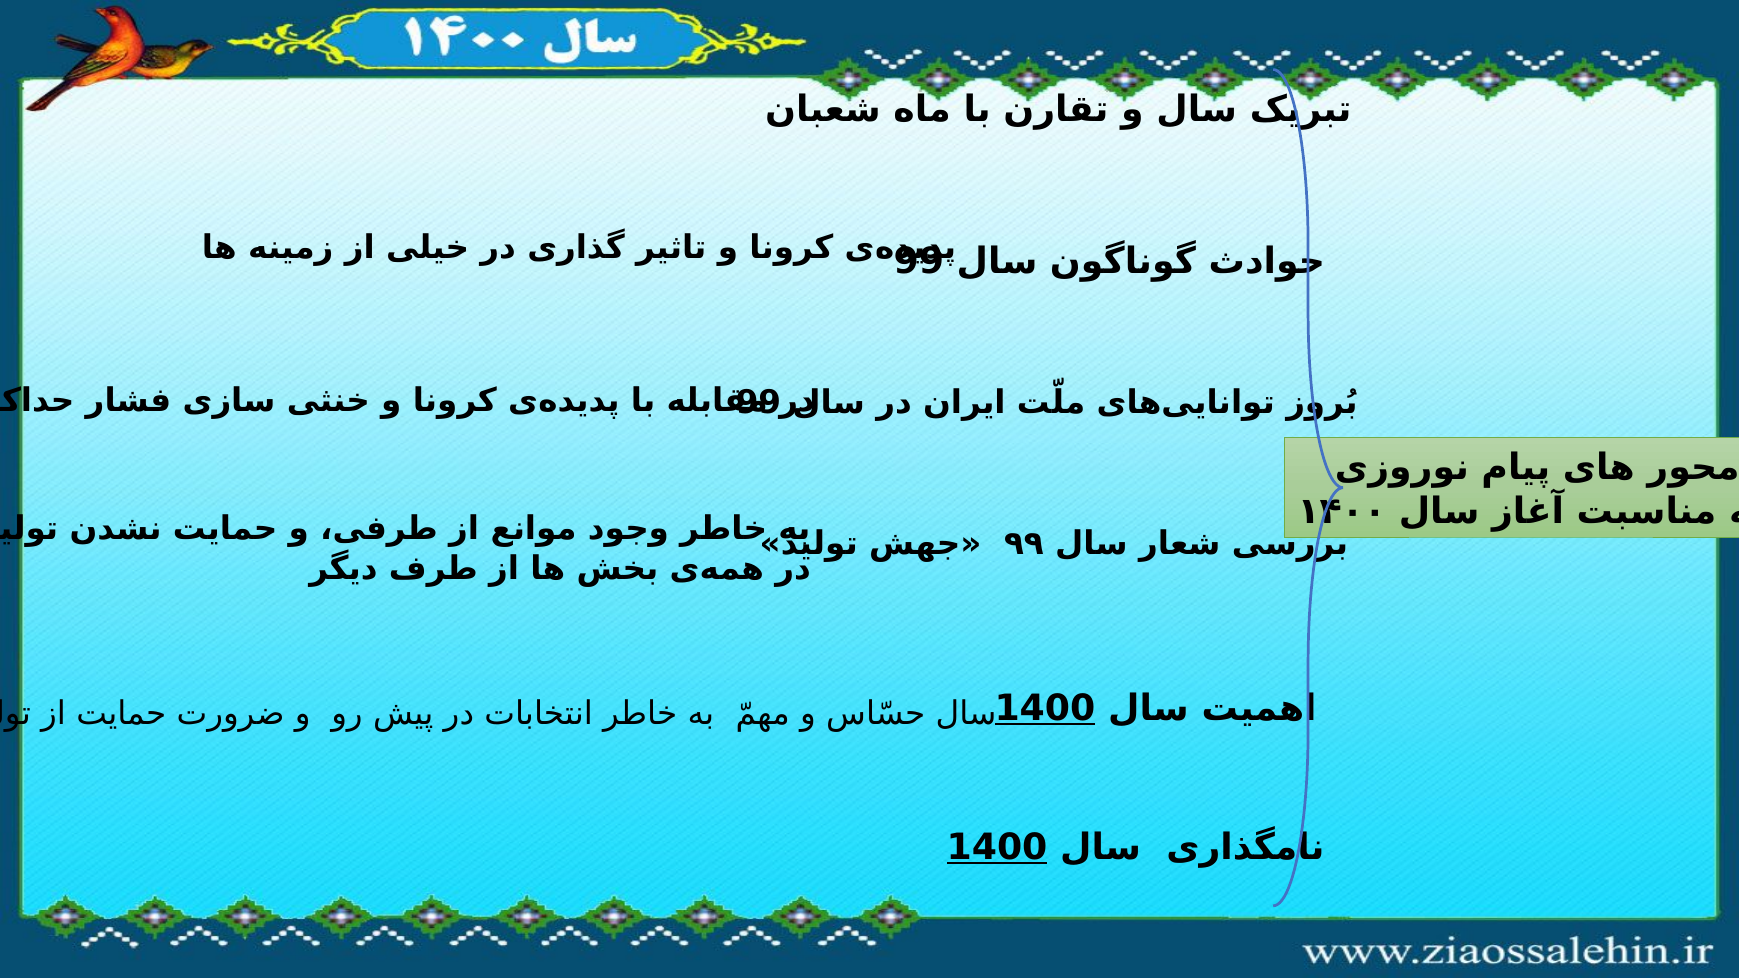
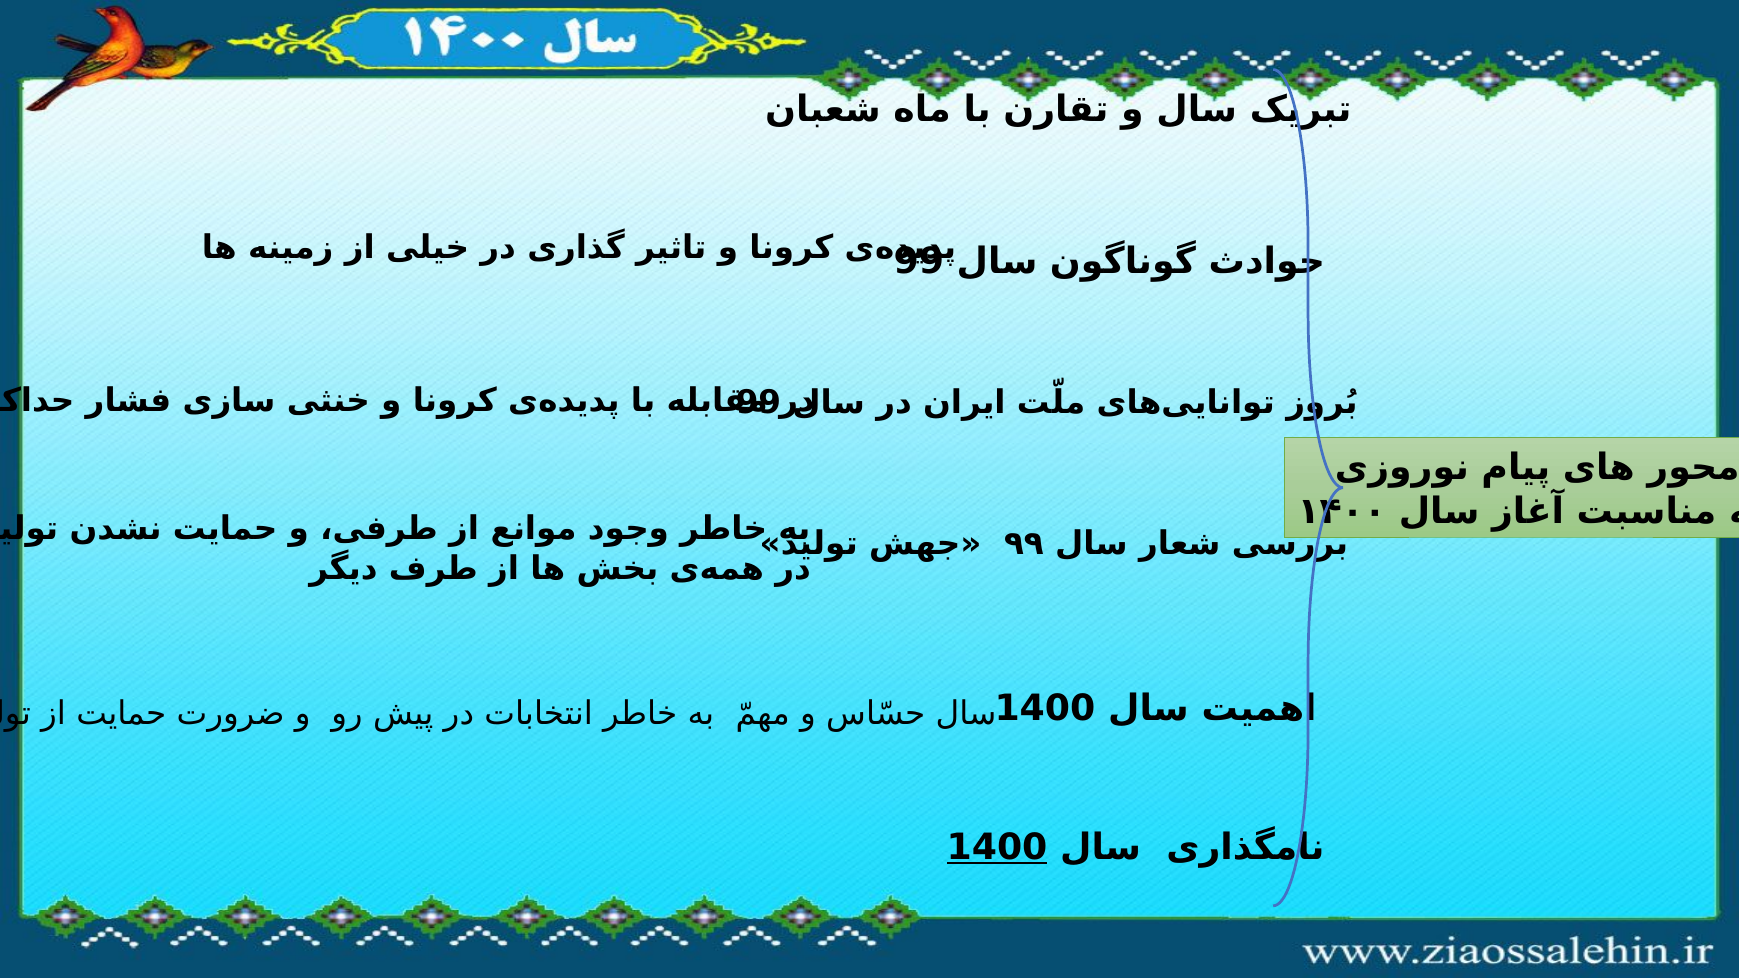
1400 underline: present -> none (1045, 709)
